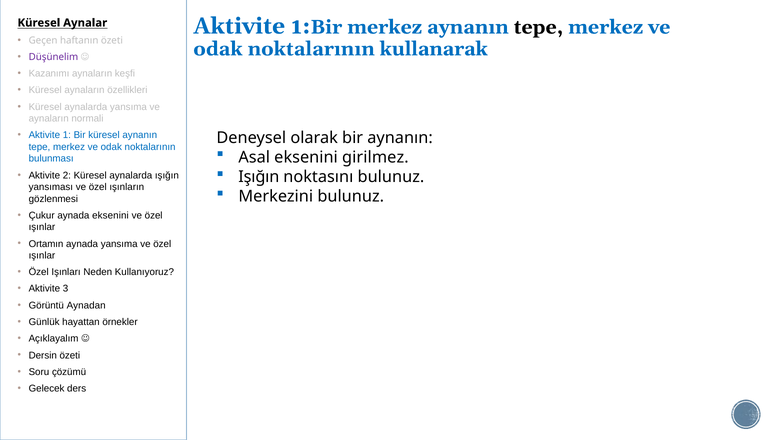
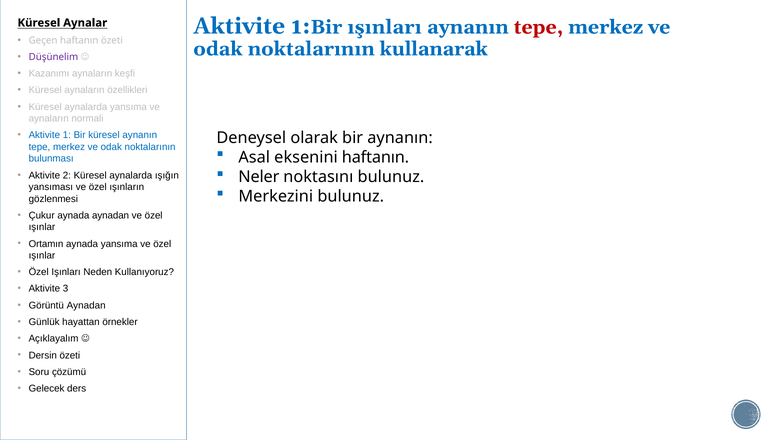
Bir merkez: merkez -> ışınları (384, 27)
tepe colour: black -> red (538, 27)
eksenini girilmez: girilmez -> haftanın (375, 157)
Işığın: Işığın -> Neler (259, 177)
aynada eksenini: eksenini -> aynadan (111, 215)
